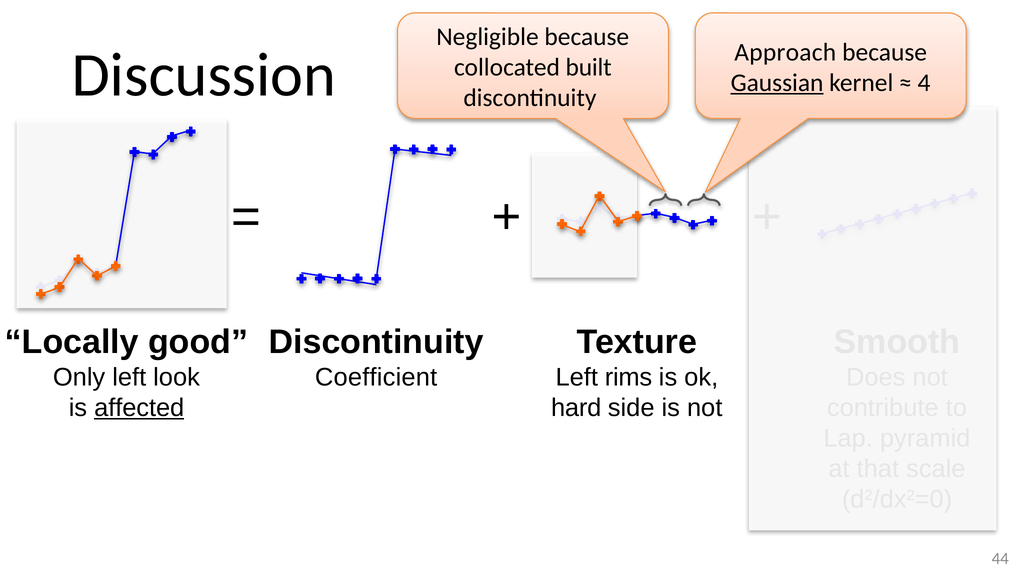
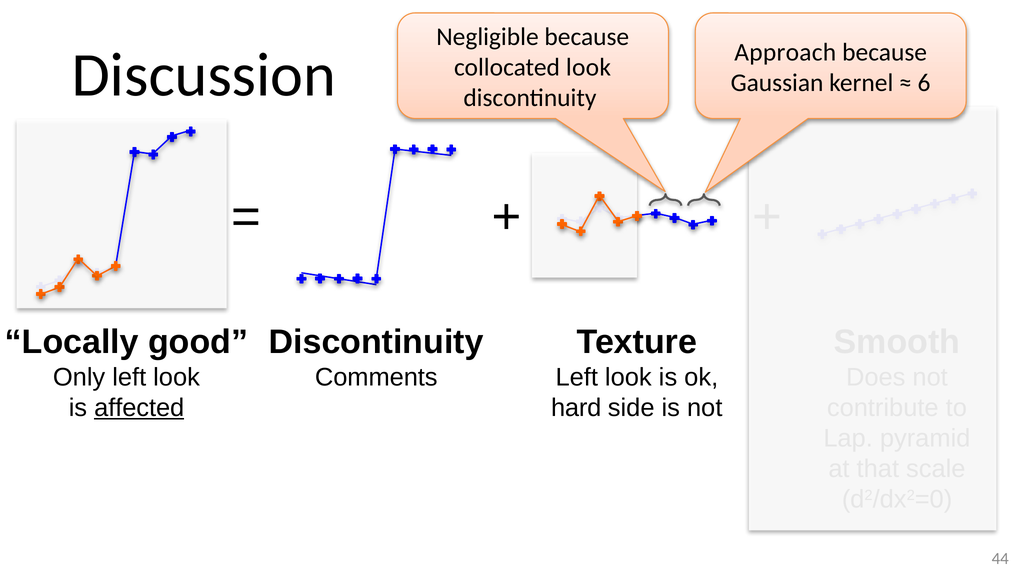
collocated built: built -> look (588, 67)
Gaussian underline: present -> none (777, 83)
4: 4 -> 6 (924, 83)
Coefficient: Coefficient -> Comments (376, 377)
rims: rims -> look (628, 377)
